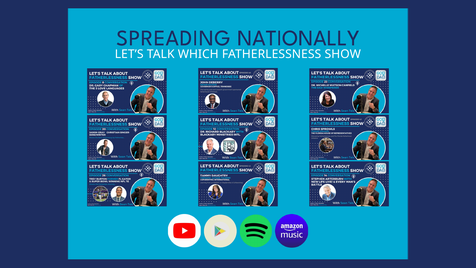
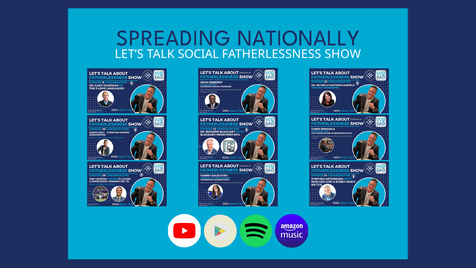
WHICH: WHICH -> SOCIAL (198, 54)
